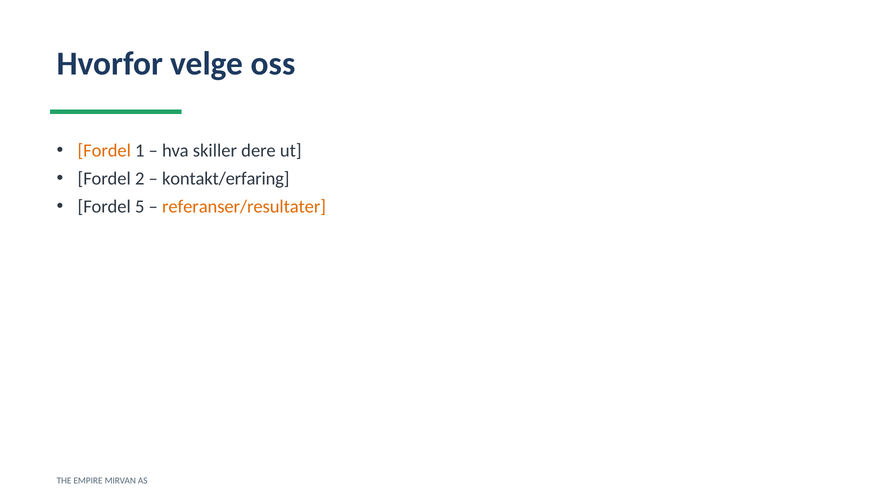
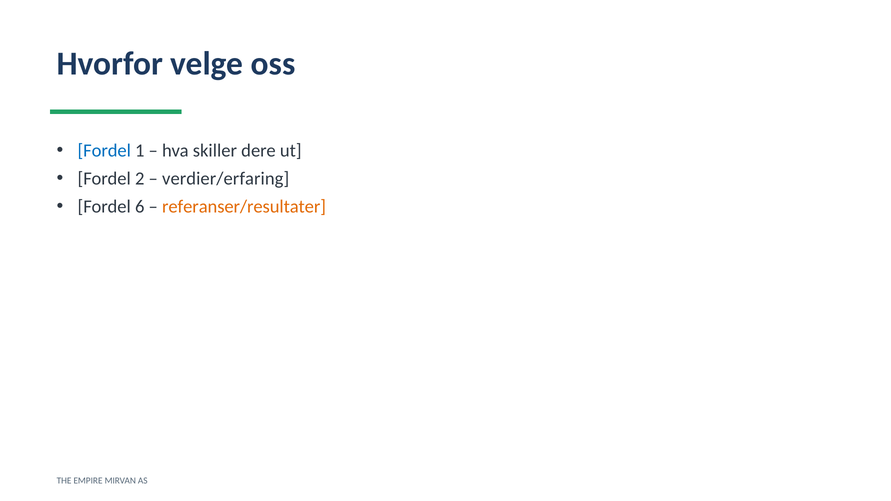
Fordel colour: orange -> blue (104, 151)
kontakt/erfaring: kontakt/erfaring -> verdier/erfaring (226, 179)
5: 5 -> 6 (140, 207)
